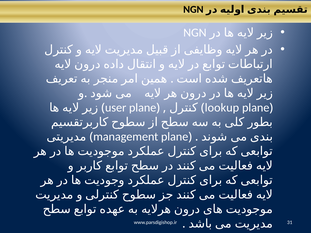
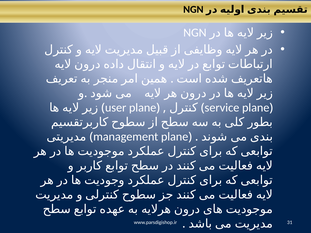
lookup: lookup -> service (222, 108)
